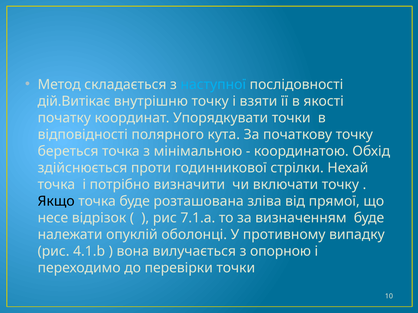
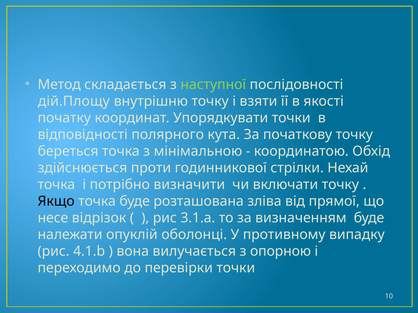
наступної colour: light blue -> light green (213, 85)
дій.Витікає: дій.Витікає -> дій.Площу (74, 101)
7.1.а: 7.1.а -> 3.1.а (198, 218)
